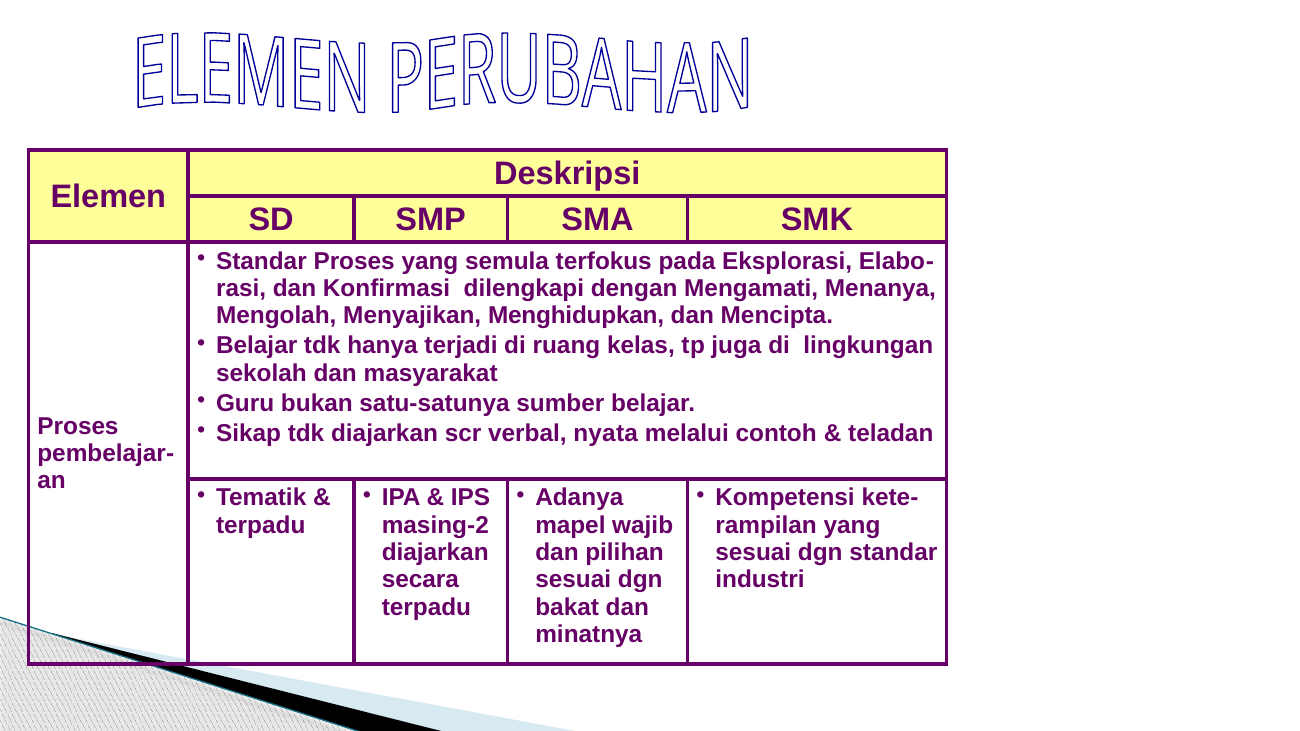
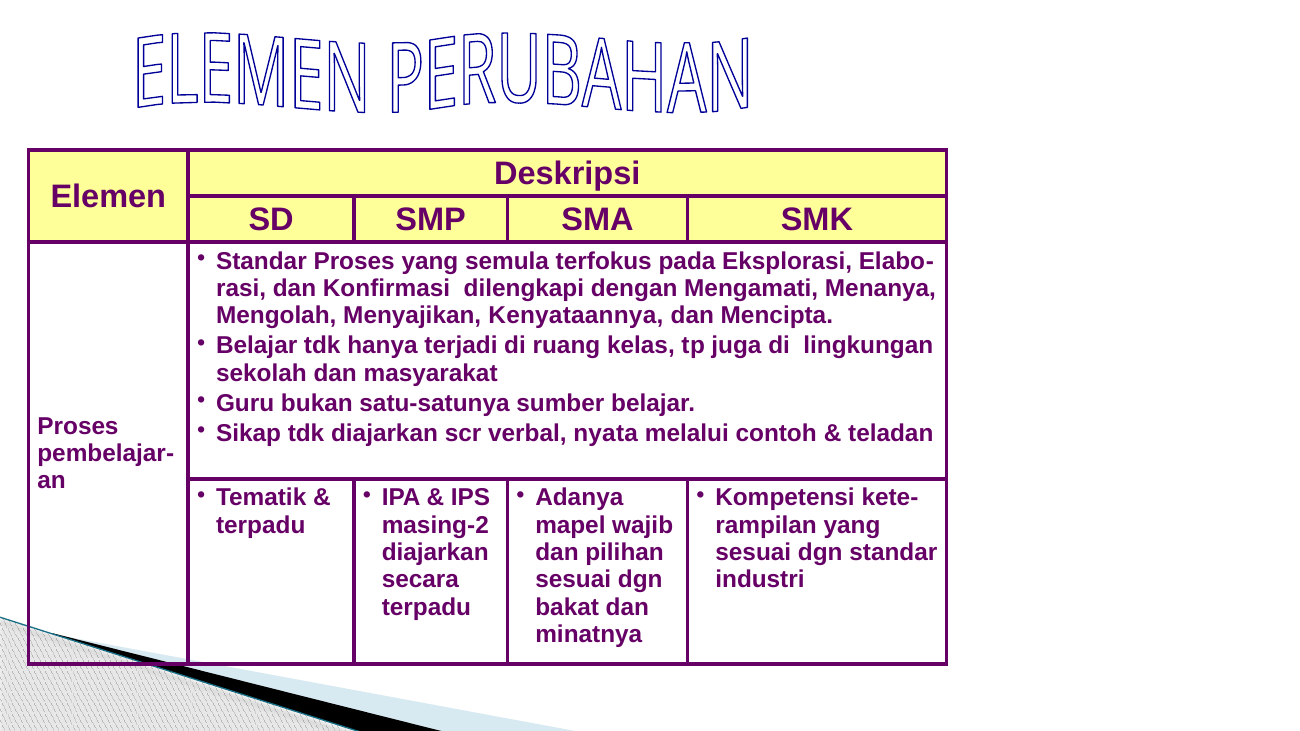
Menghidupkan: Menghidupkan -> Kenyataannya (576, 316)
